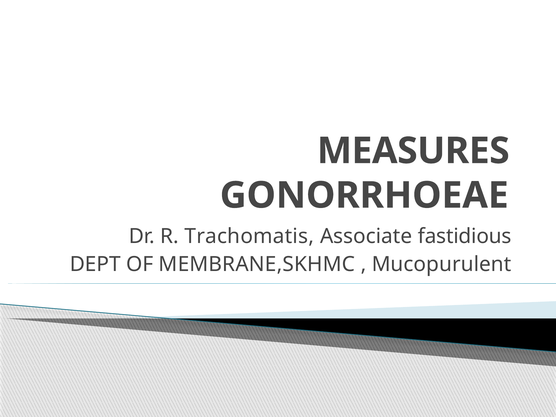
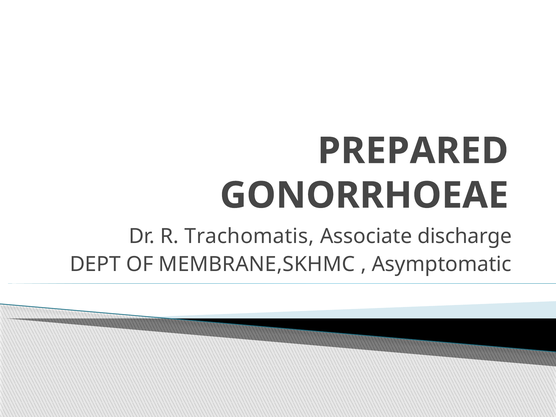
MEASURES: MEASURES -> PREPARED (413, 151)
fastidious: fastidious -> discharge (465, 236)
Mucopurulent: Mucopurulent -> Asymptomatic (442, 264)
